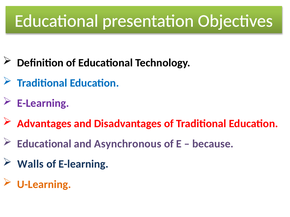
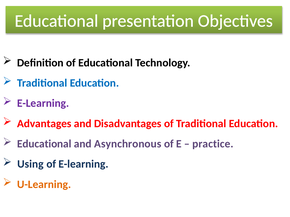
because: because -> practice (213, 144)
Walls: Walls -> Using (30, 164)
